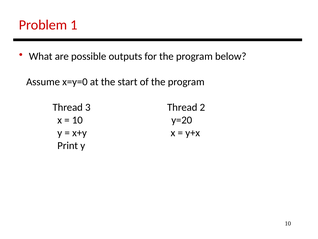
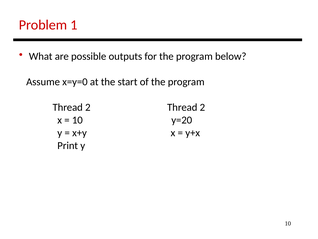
3: 3 -> 2 (88, 107)
